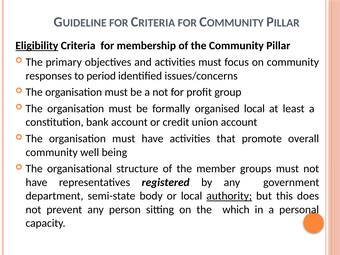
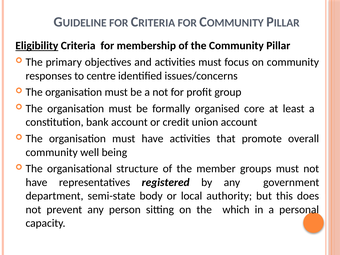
period: period -> centre (101, 76)
organised local: local -> core (254, 109)
authority underline: present -> none (229, 196)
